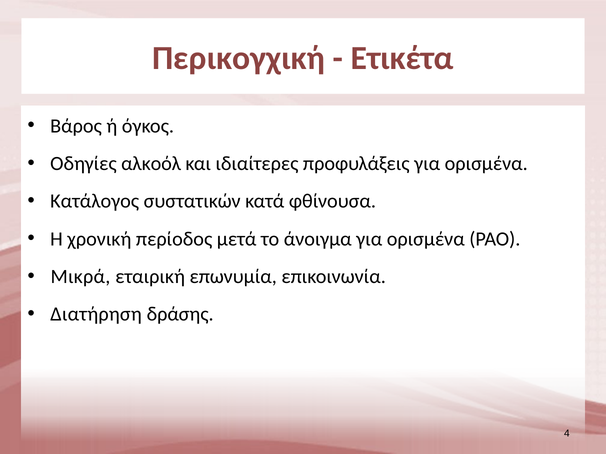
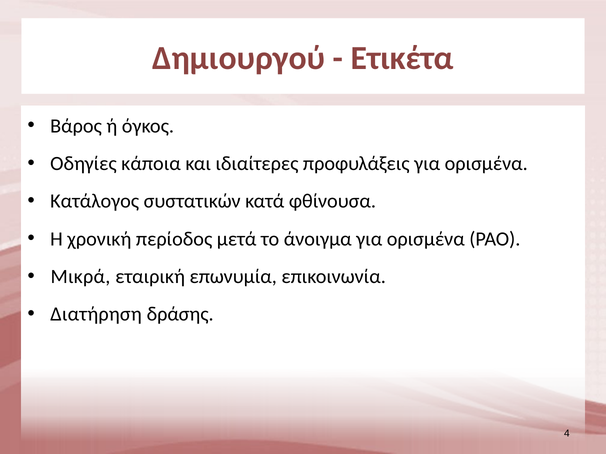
Περικογχική: Περικογχική -> Δημιουργού (239, 58)
αλκοόλ: αλκοόλ -> κάποια (151, 164)
